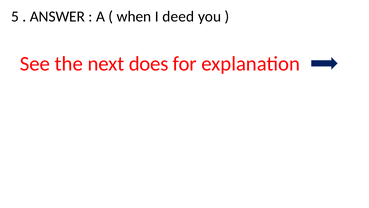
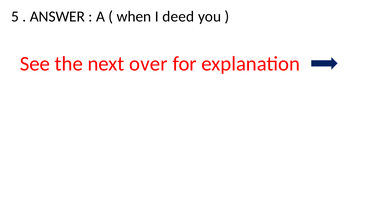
does: does -> over (148, 64)
